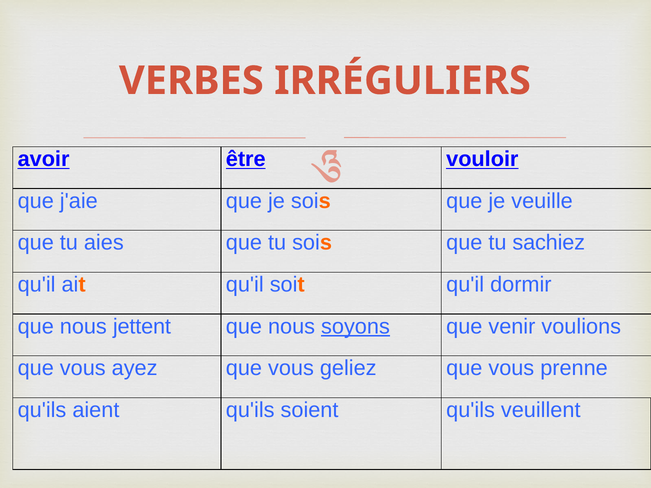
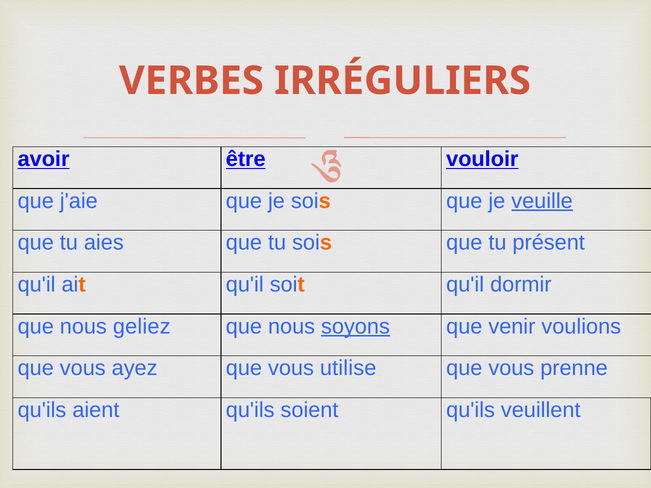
veuille underline: none -> present (542, 201)
sachiez: sachiez -> présent (549, 243)
jettent: jettent -> geliez (142, 327)
geliez: geliez -> utilise (348, 368)
